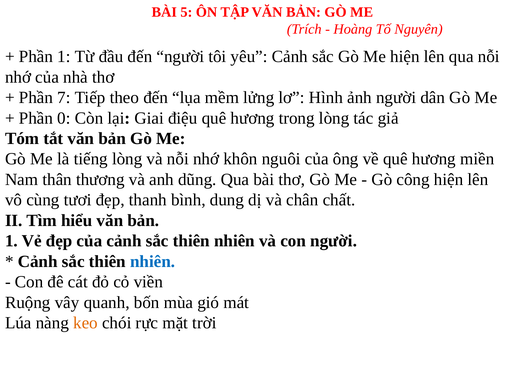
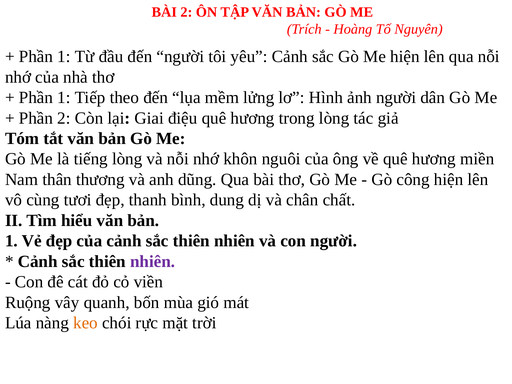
BÀI 5: 5 -> 2 (186, 12)
7: 7 -> 1 (64, 98)
Phần 0: 0 -> 2 (64, 118)
nhiên colour: blue -> purple (153, 261)
